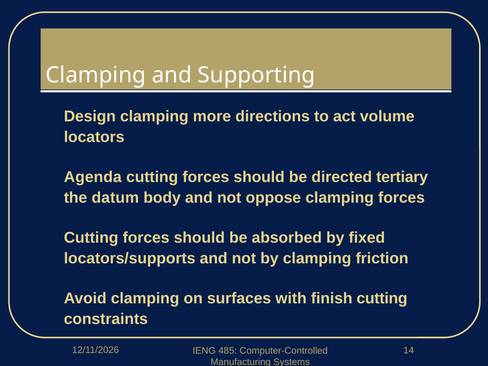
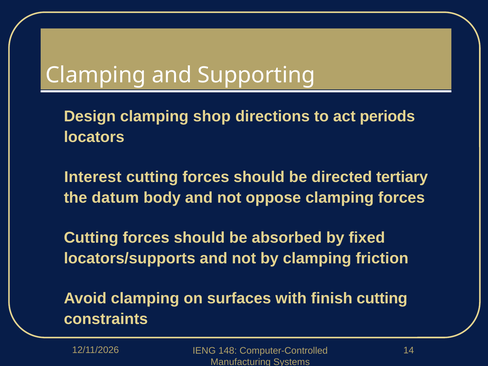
more: more -> shop (212, 116)
volume: volume -> periods (387, 116)
Agenda: Agenda -> Interest (93, 177)
485: 485 -> 148 (228, 351)
